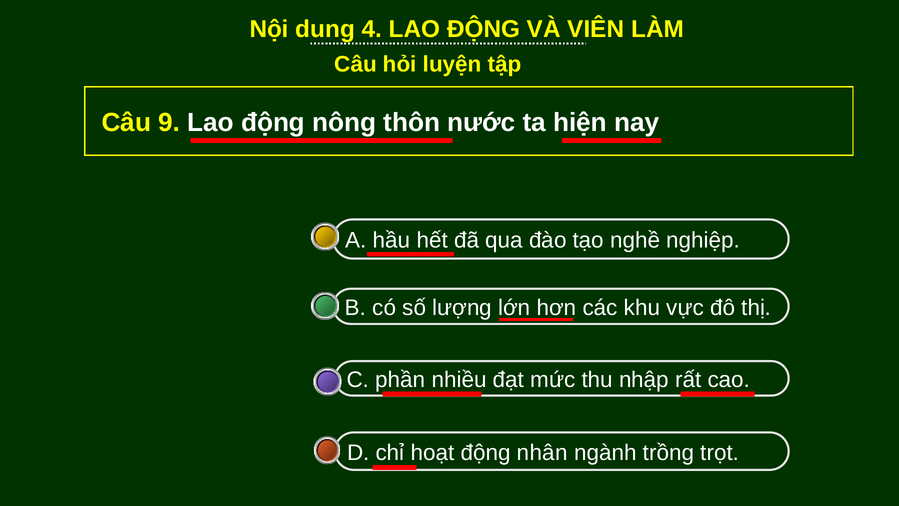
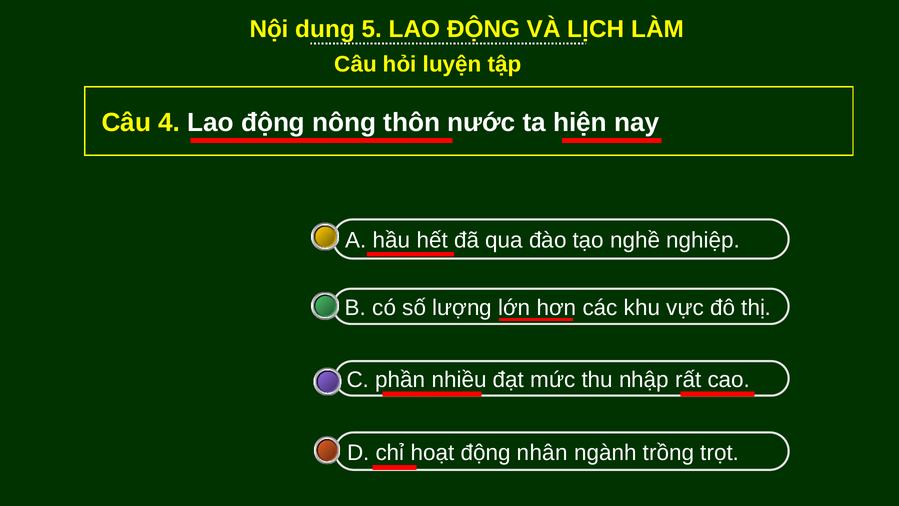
4: 4 -> 5 (372, 29)
VIÊN: VIÊN -> LỊCH (596, 29)
9: 9 -> 4 (169, 123)
